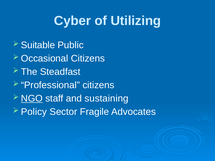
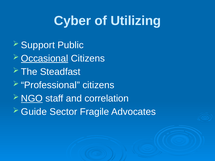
Suitable: Suitable -> Support (38, 45)
Occasional underline: none -> present (45, 58)
sustaining: sustaining -> correlation (107, 99)
Policy: Policy -> Guide (34, 112)
